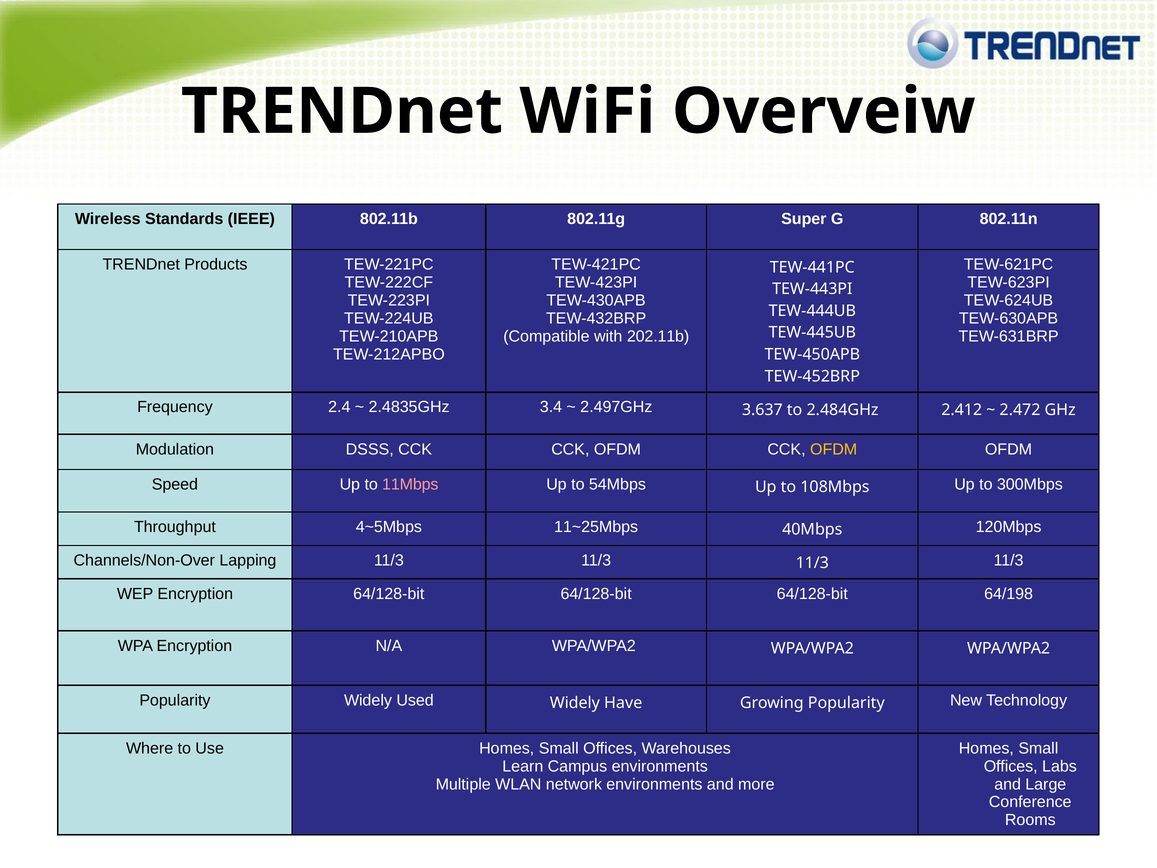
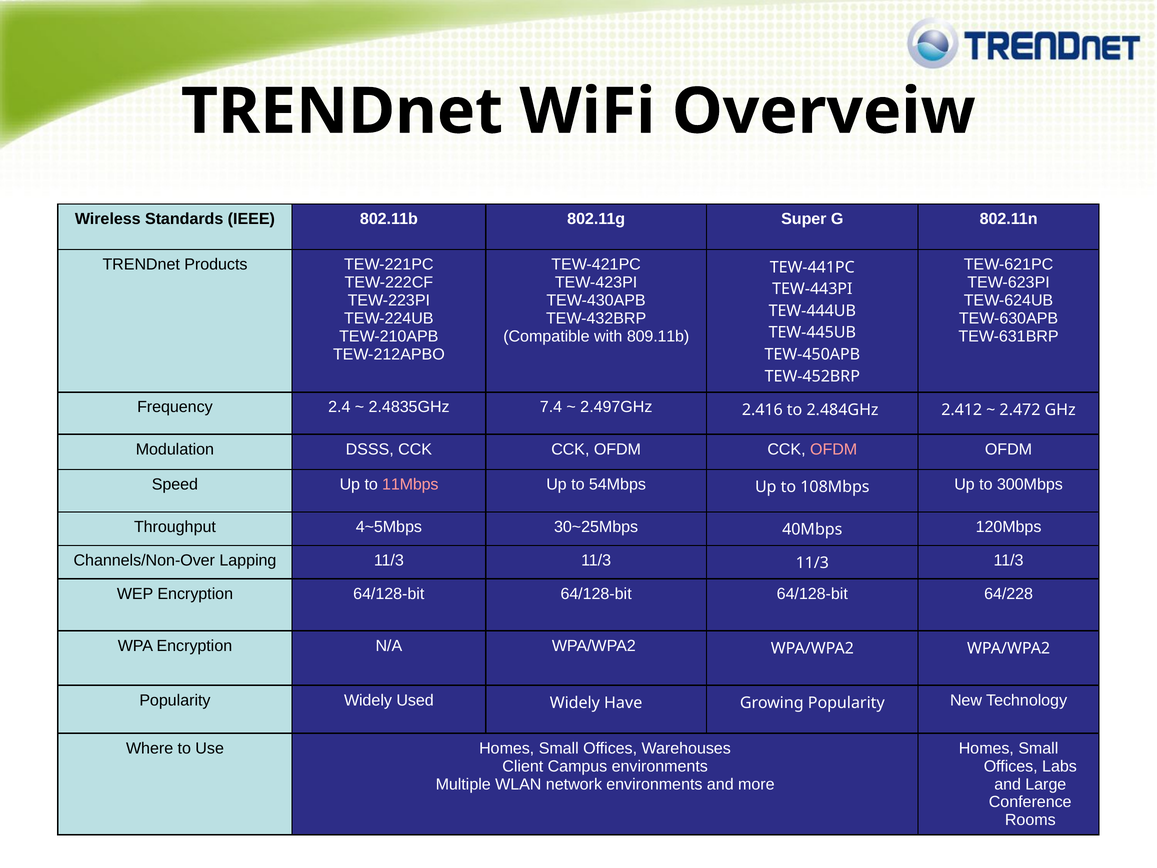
202.11b: 202.11b -> 809.11b (658, 336)
3.4: 3.4 -> 7.4 (551, 407)
3.637: 3.637 -> 2.416 (762, 410)
OFDM colour: yellow -> pink (834, 449)
11~25Mbps: 11~25Mbps -> 30~25Mbps (596, 527)
64/198: 64/198 -> 64/228 (1009, 594)
Learn: Learn -> Client (523, 766)
